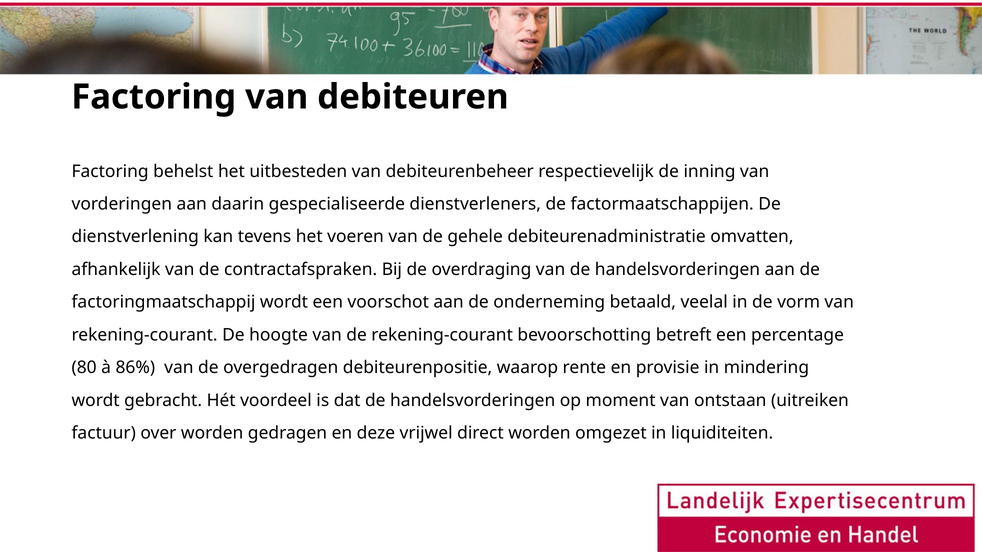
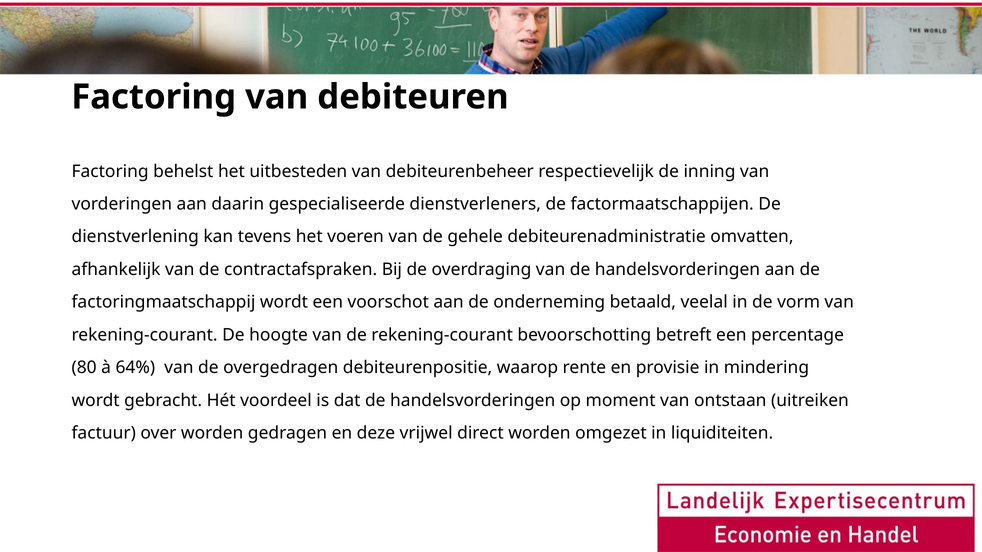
86%: 86% -> 64% (135, 368)
